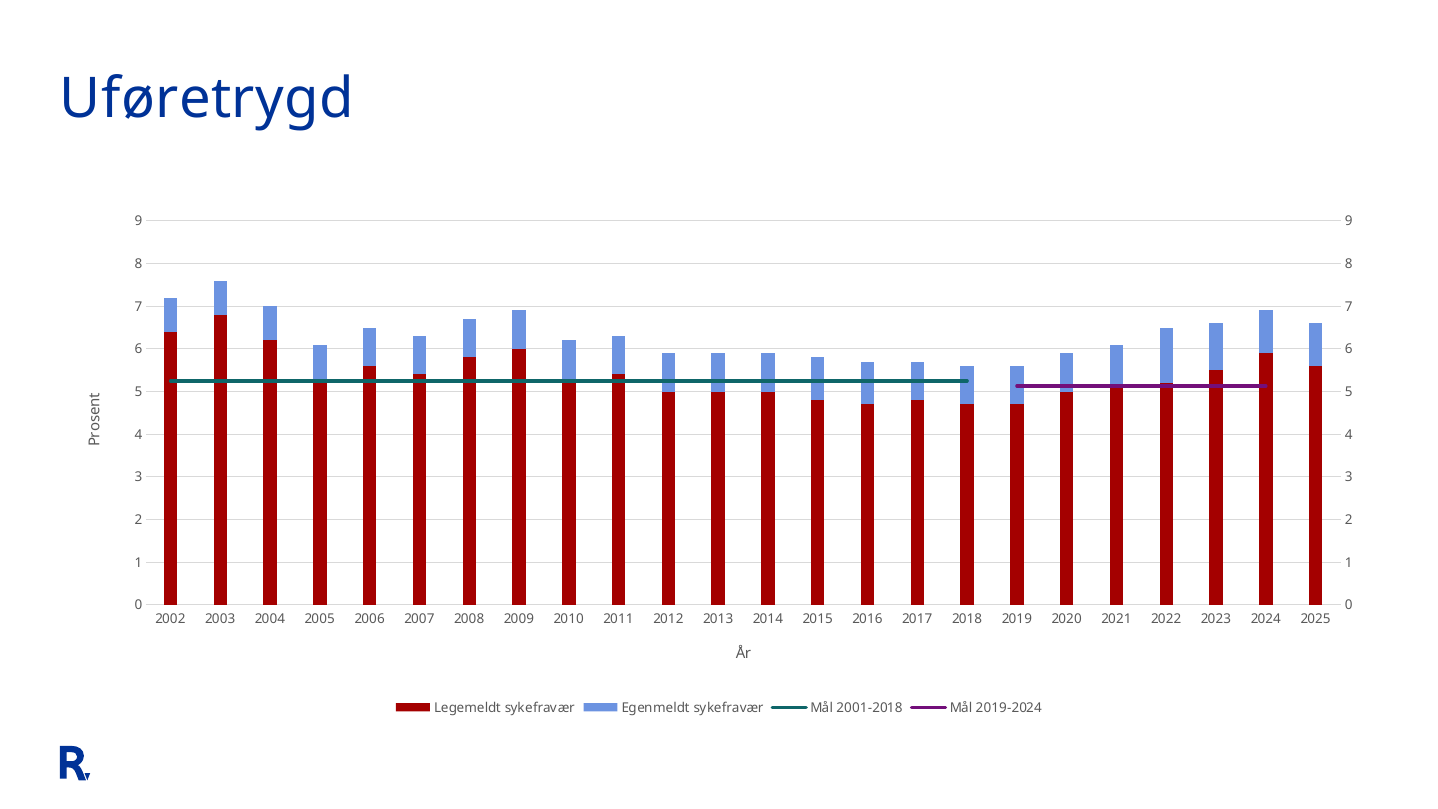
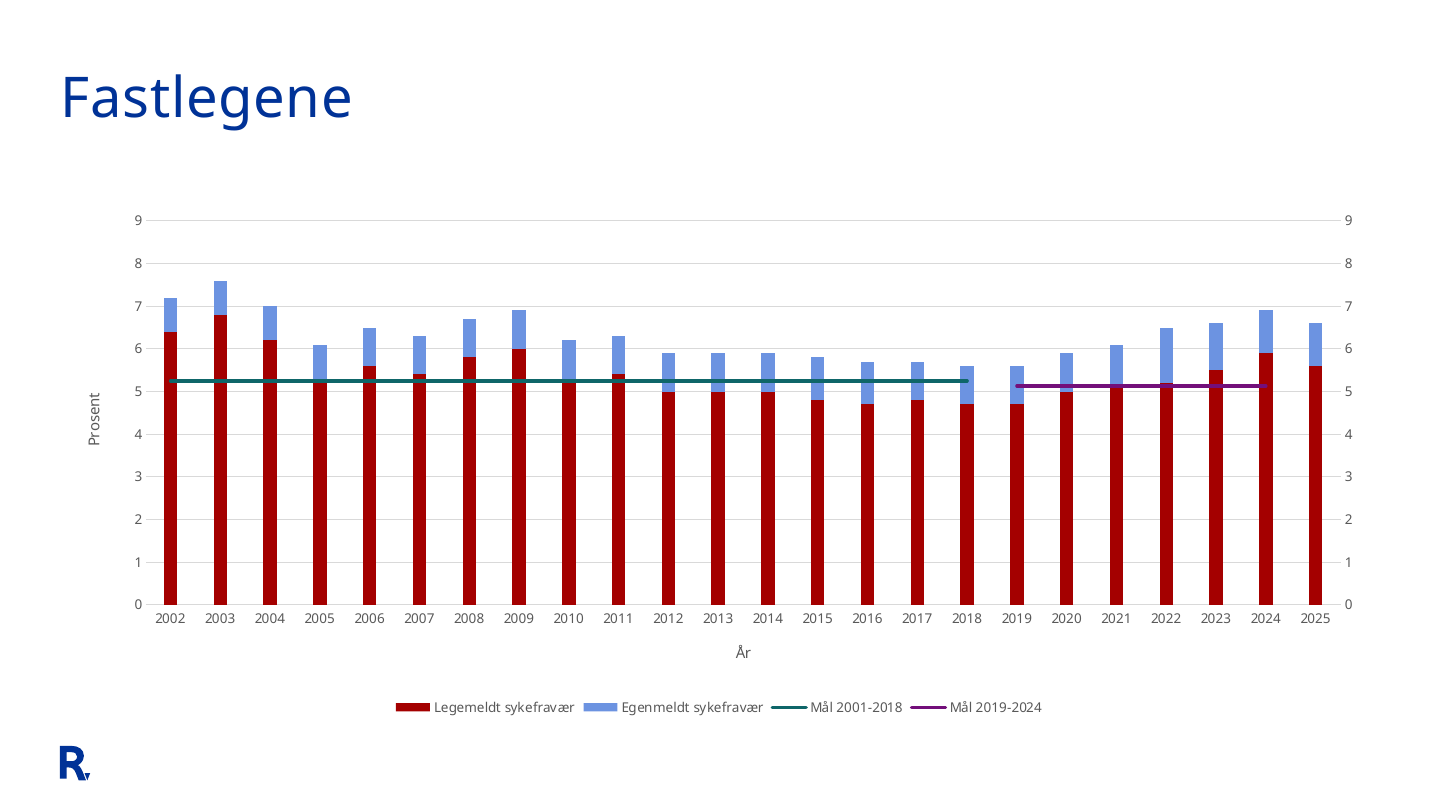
Uføretrygd: Uføretrygd -> Fastlegene (207, 99)
